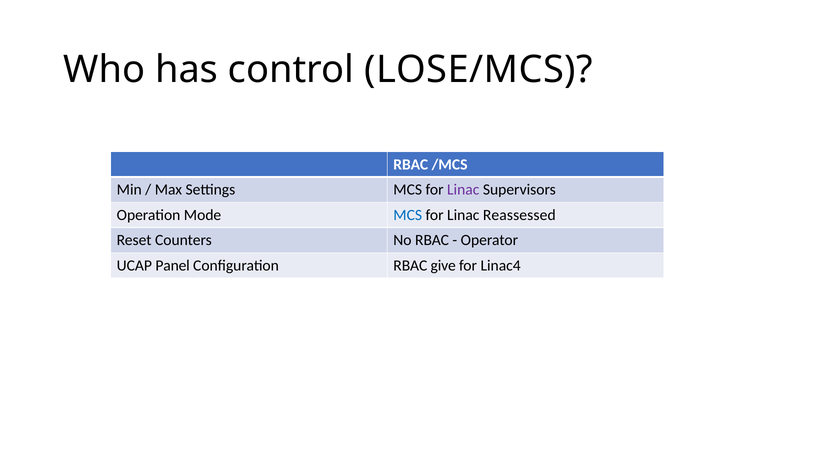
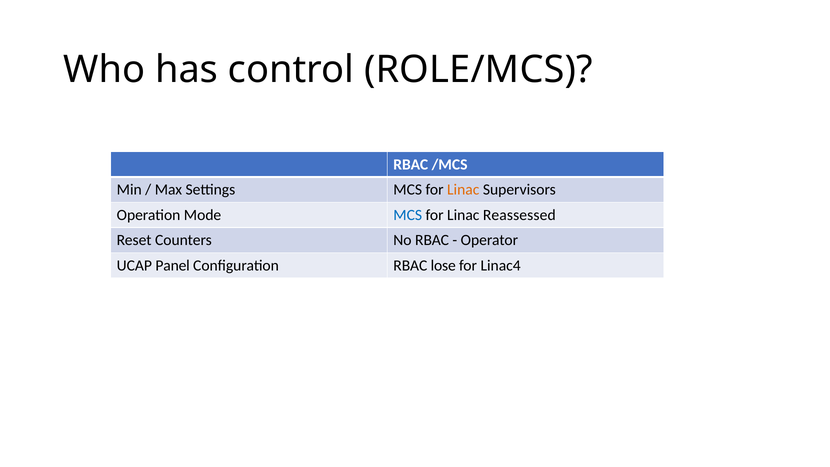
LOSE/MCS: LOSE/MCS -> ROLE/MCS (479, 70)
Linac colour: purple -> orange (463, 190)
give: give -> lose (443, 265)
